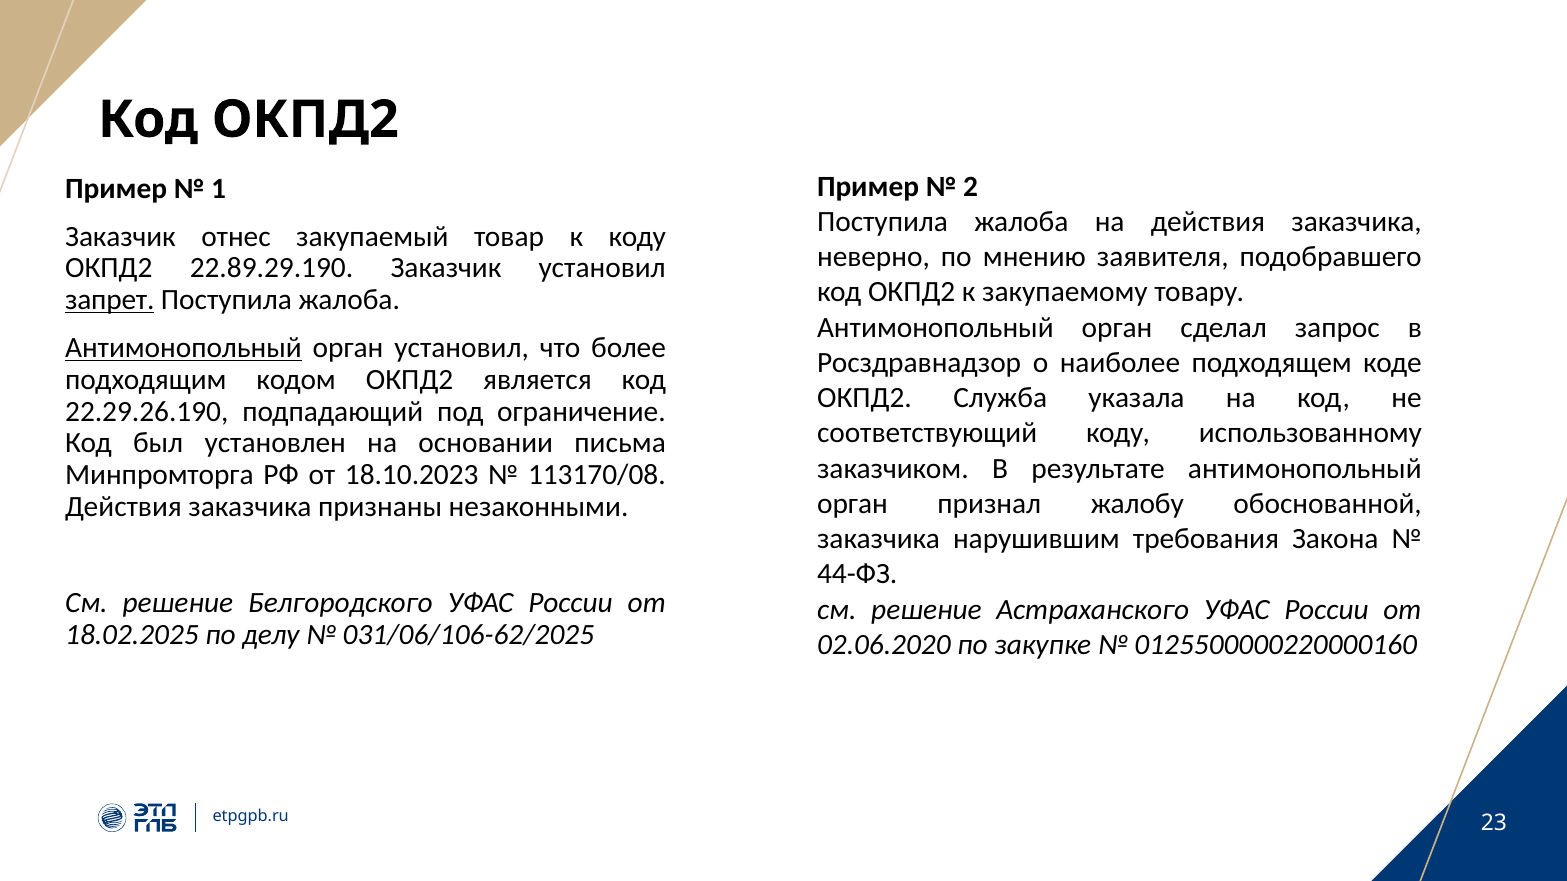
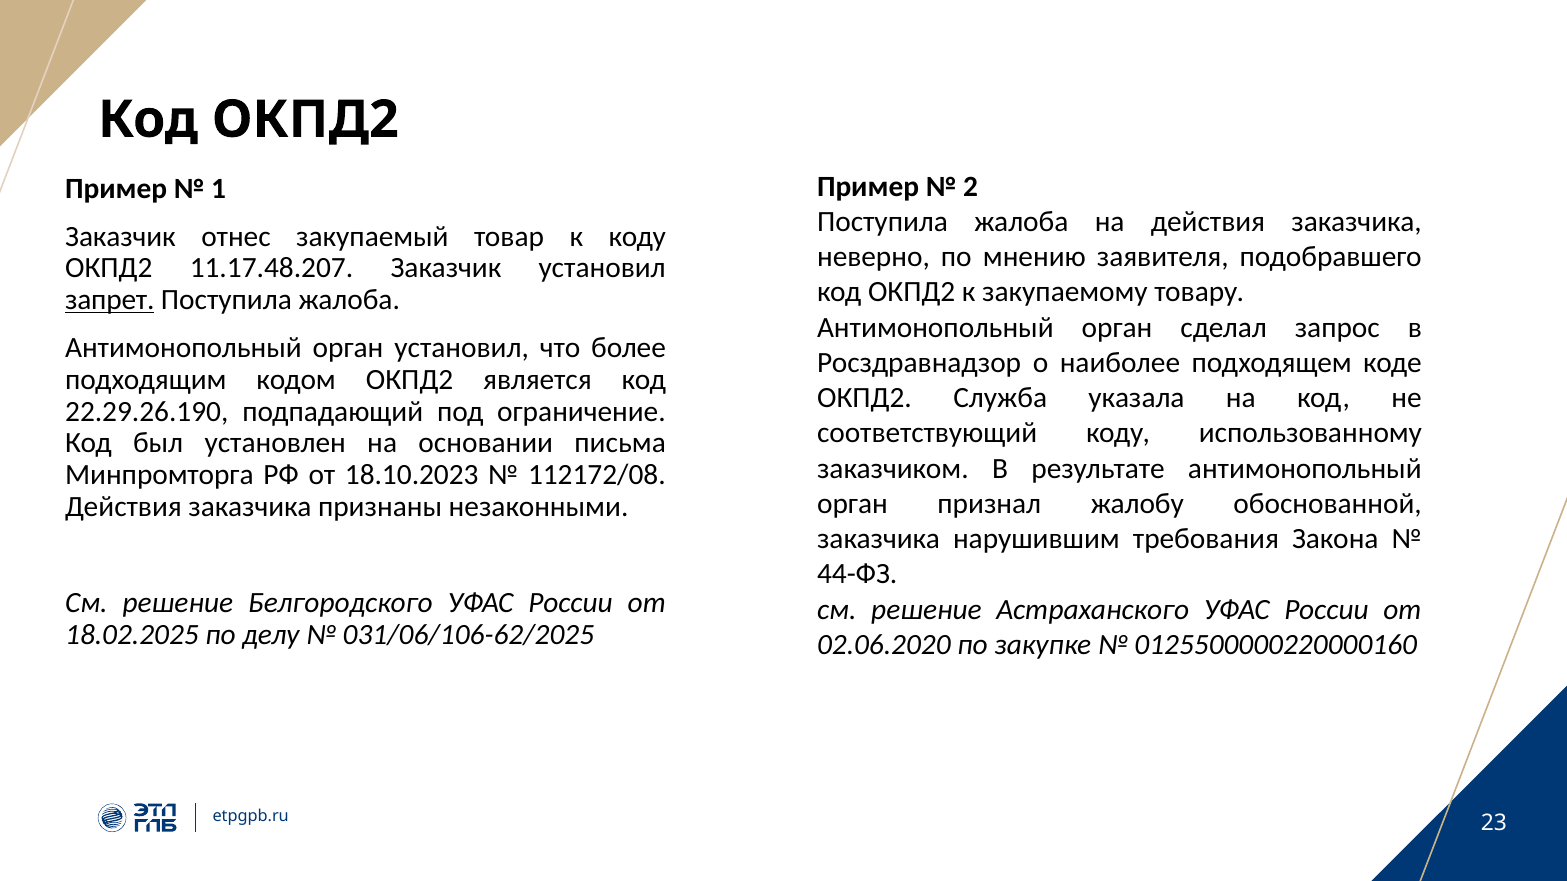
22.89.29.190: 22.89.29.190 -> 11.17.48.207 (272, 268)
Антимонопольный underline: present -> none (183, 348)
113170/08: 113170/08 -> 112172/08 (597, 475)
